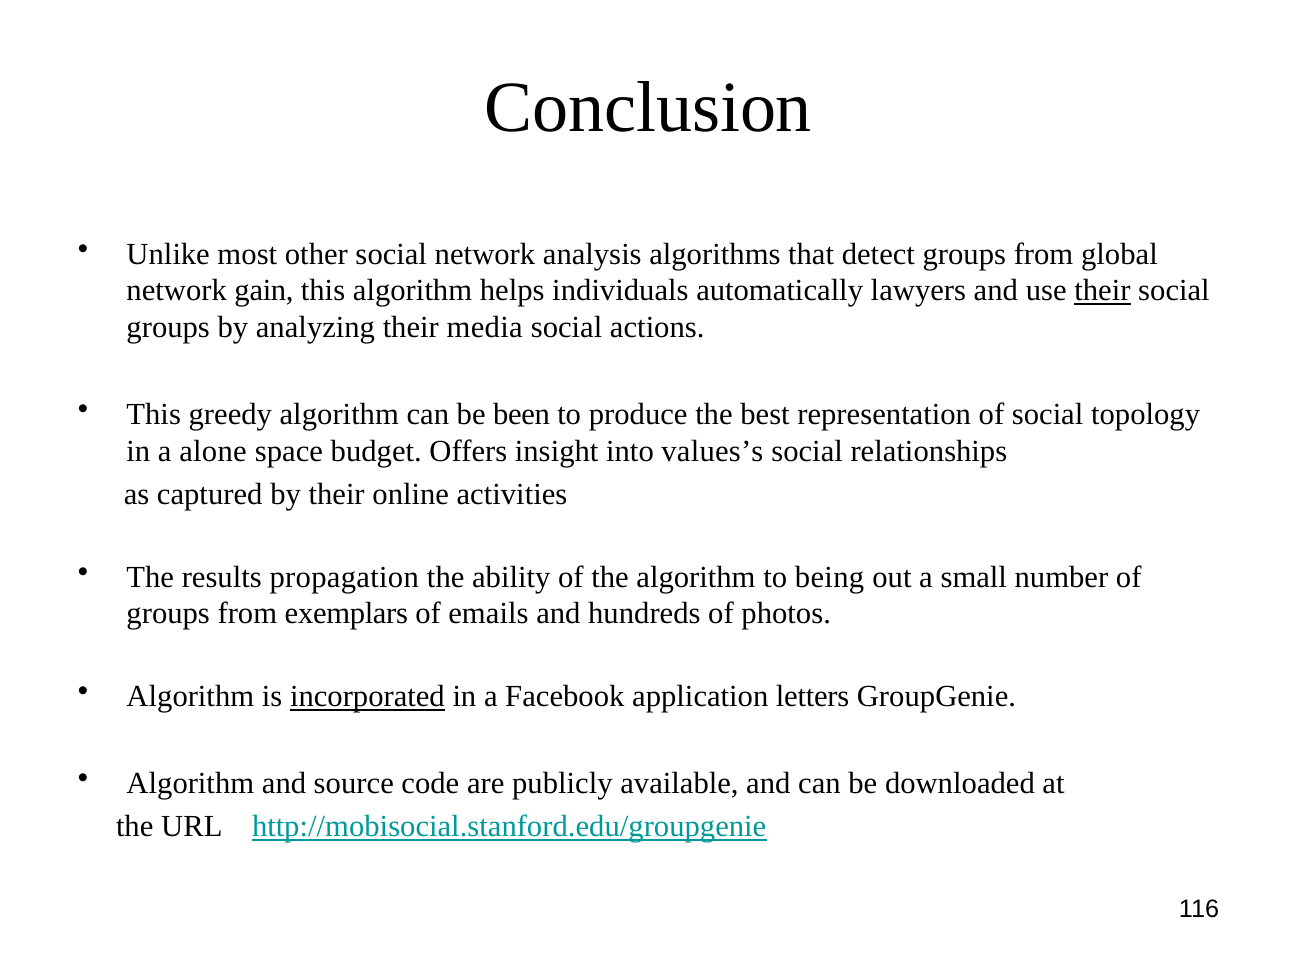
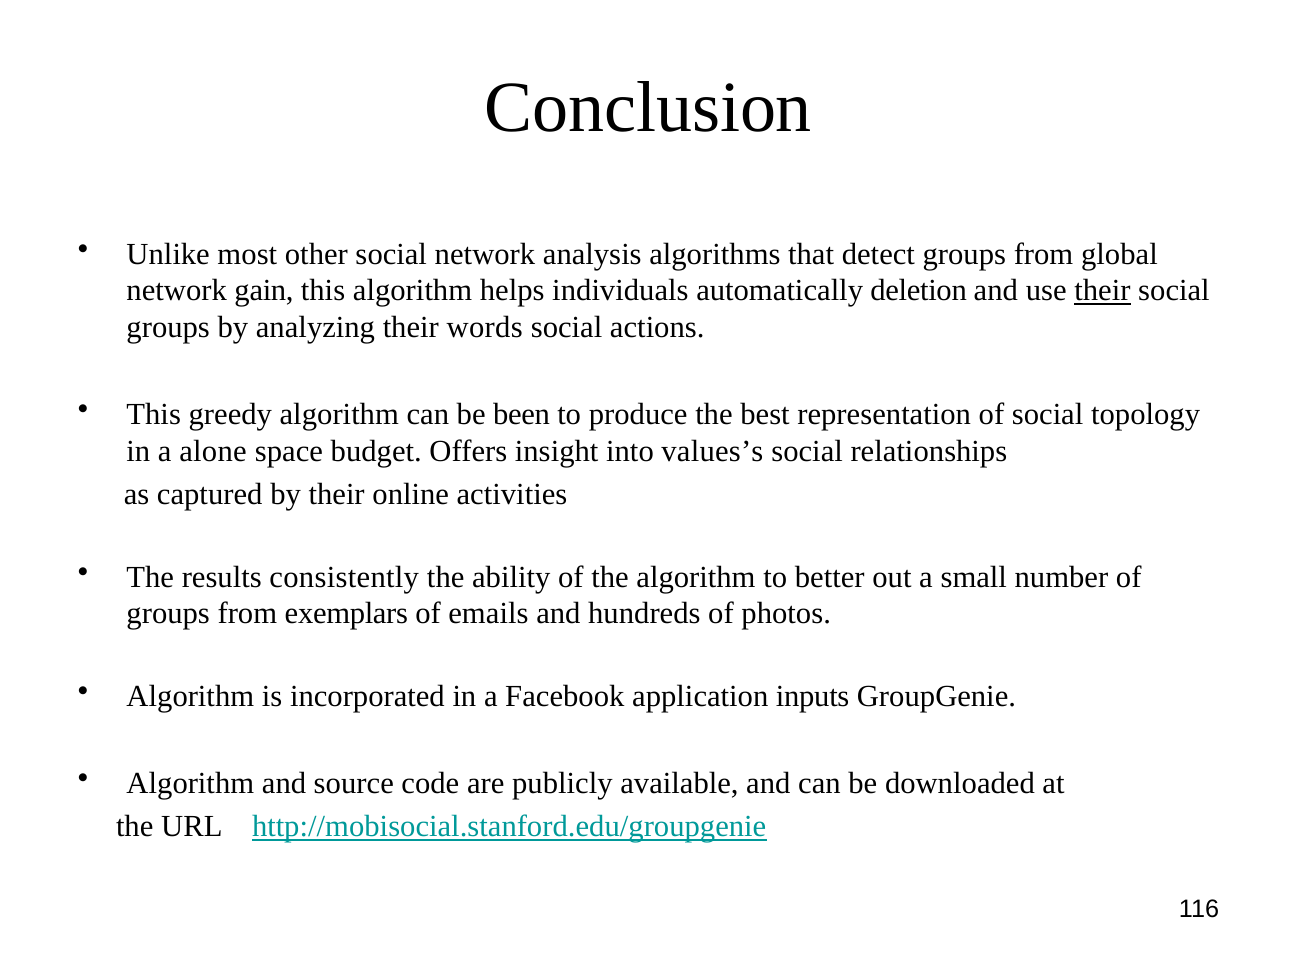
lawyers: lawyers -> deletion (919, 291)
media: media -> words (485, 328)
propagation: propagation -> consistently (344, 577)
being: being -> better (830, 577)
incorporated underline: present -> none (367, 696)
letters: letters -> inputs (813, 696)
